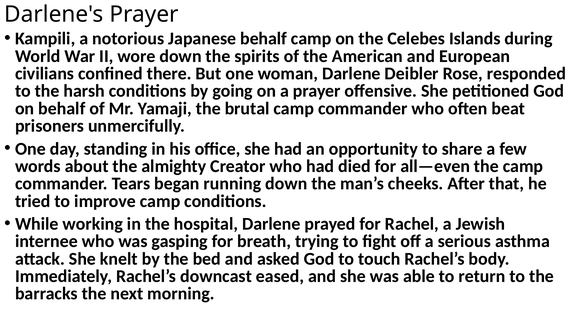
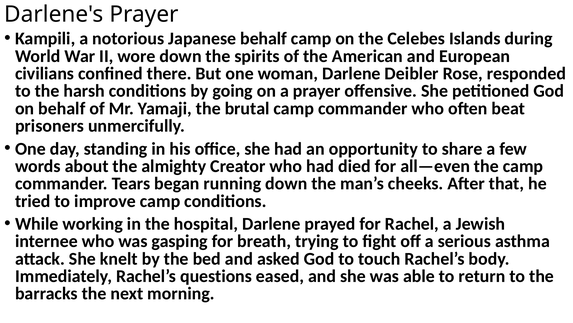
downcast: downcast -> questions (216, 276)
